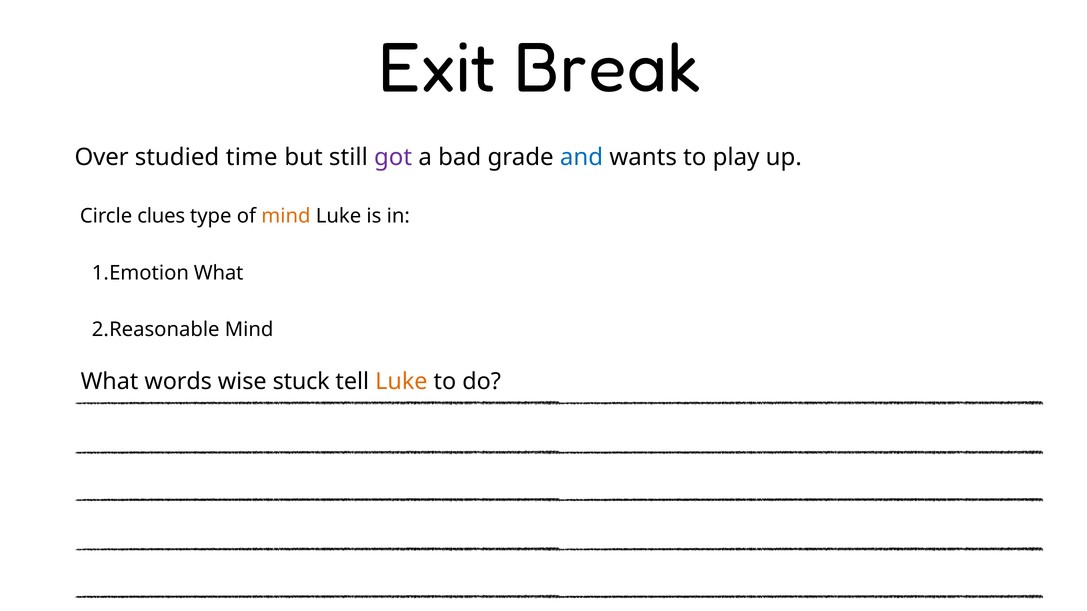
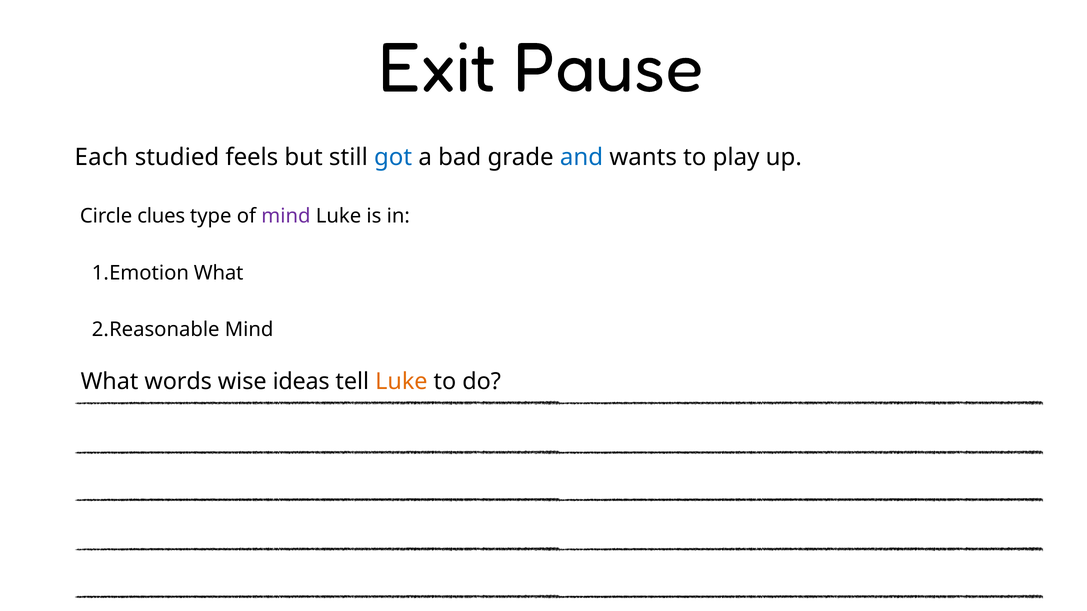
Break: Break -> Pause (608, 68)
Over: Over -> Each (101, 157)
time: time -> feels (252, 157)
got colour: purple -> blue (393, 157)
mind colour: orange -> purple (286, 216)
stuck: stuck -> ideas (301, 382)
